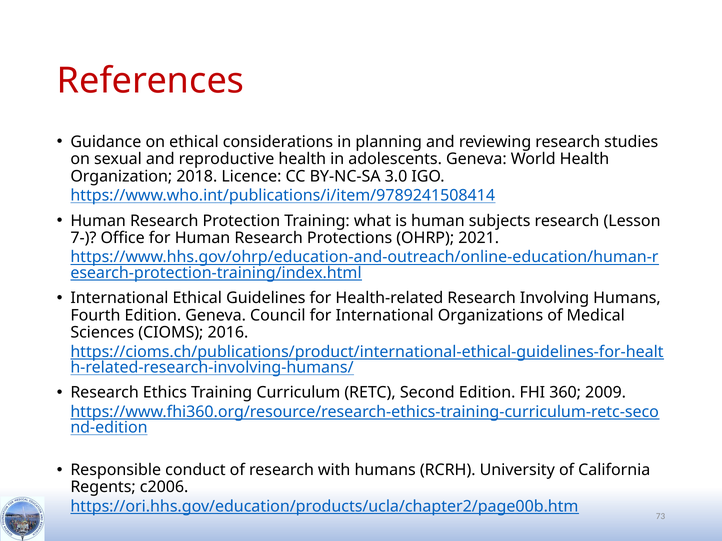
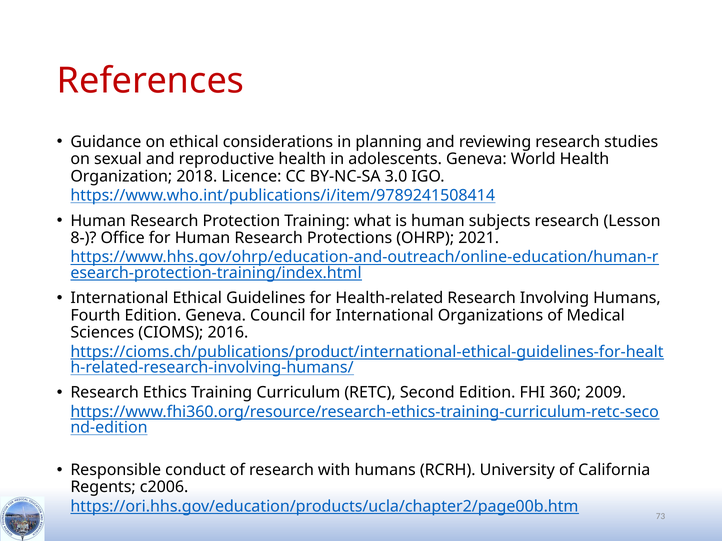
7-: 7- -> 8- (83, 238)
